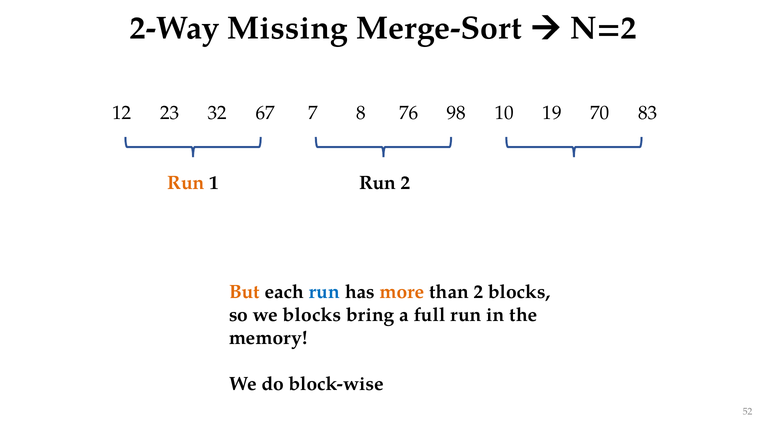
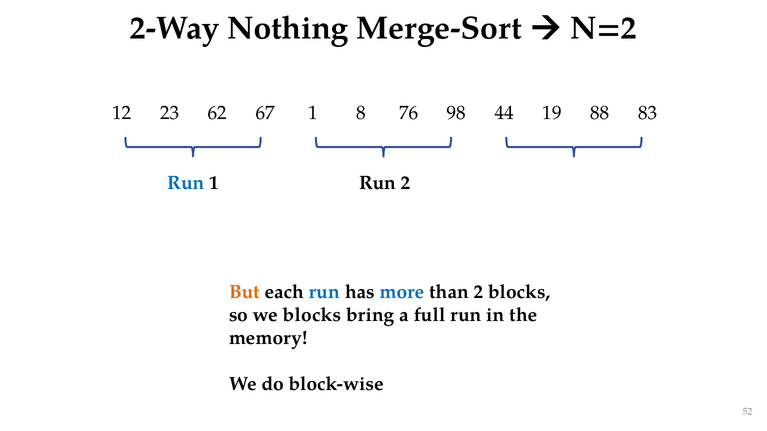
Missing: Missing -> Nothing (288, 28)
32: 32 -> 62 (217, 113)
67 7: 7 -> 1 (313, 113)
10: 10 -> 44 (504, 113)
70: 70 -> 88 (600, 113)
Run colour: orange -> blue (186, 183)
more colour: orange -> blue (402, 292)
